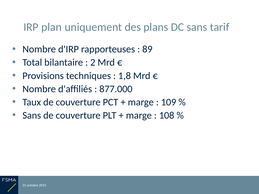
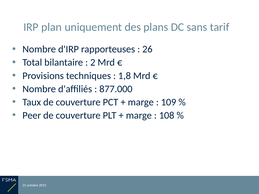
89: 89 -> 26 (147, 49)
Sans: Sans -> Peer (32, 116)
